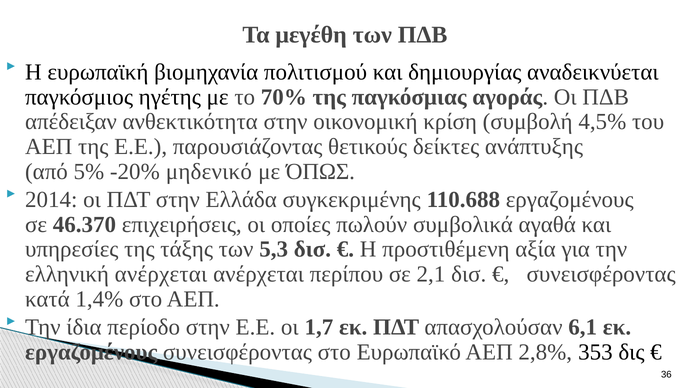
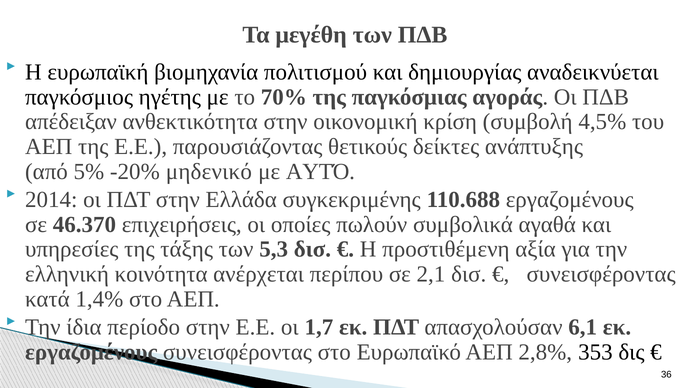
ΌΠΩΣ: ΌΠΩΣ -> ΑΥΤΌ (320, 172)
ελληνική ανέρχεται: ανέρχεται -> κοινότητα (161, 274)
